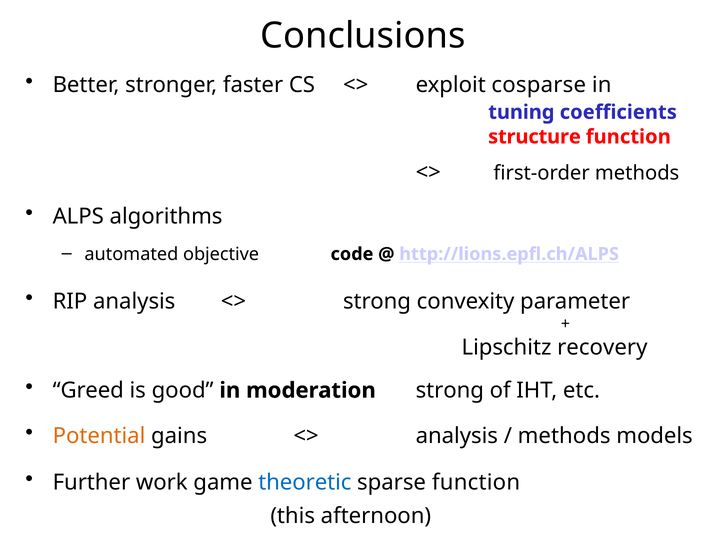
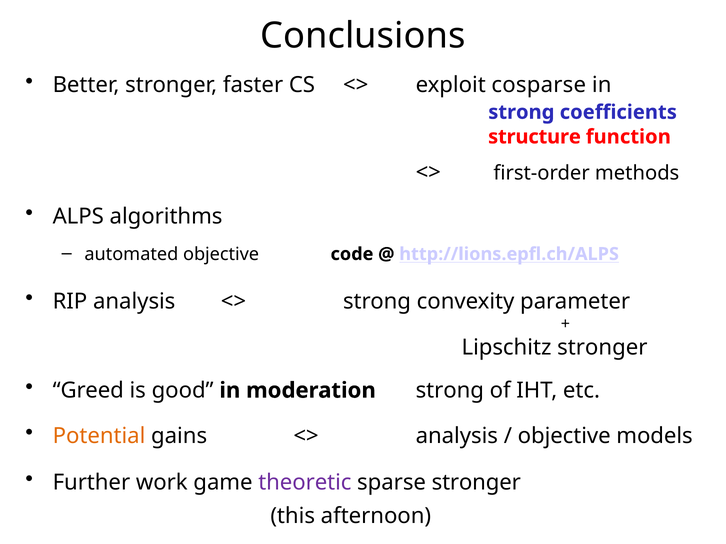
tuning: tuning -> strong (521, 112)
Lipschitz recovery: recovery -> stronger (602, 348)
methods: methods -> objective (564, 436)
theoretic colour: blue -> purple (305, 483)
sparse function: function -> stronger (476, 483)
